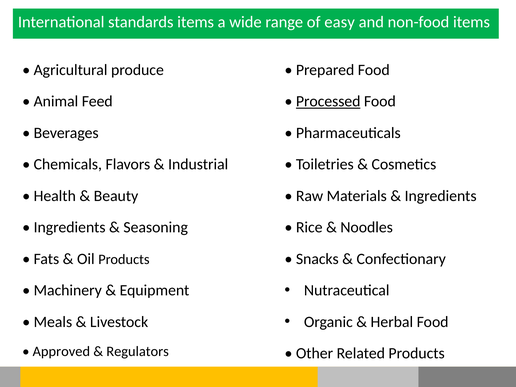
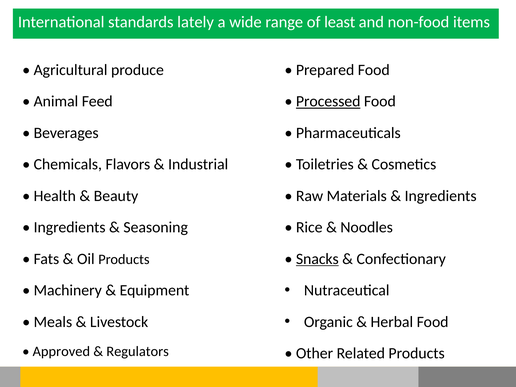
standards items: items -> lately (196, 22)
easy: easy -> least (340, 22)
Snacks underline: none -> present (317, 259)
